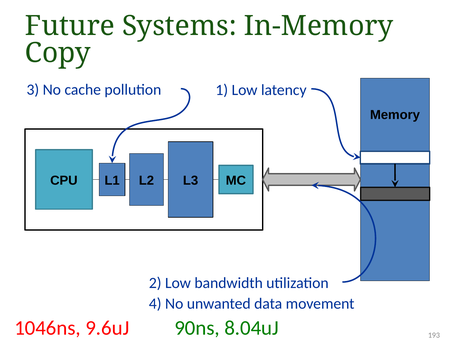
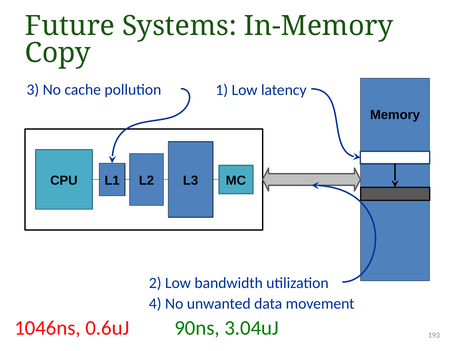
9.6uJ: 9.6uJ -> 0.6uJ (107, 328)
8.04uJ: 8.04uJ -> 3.04uJ (252, 328)
